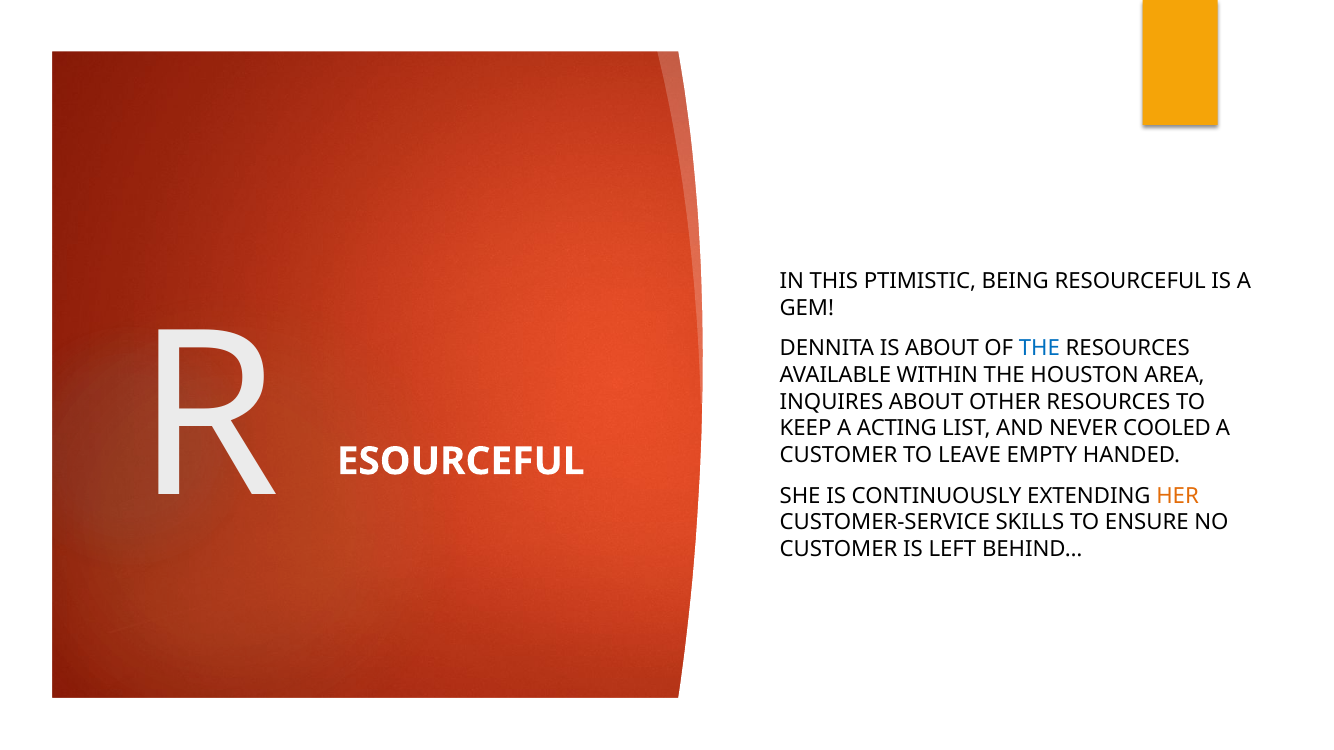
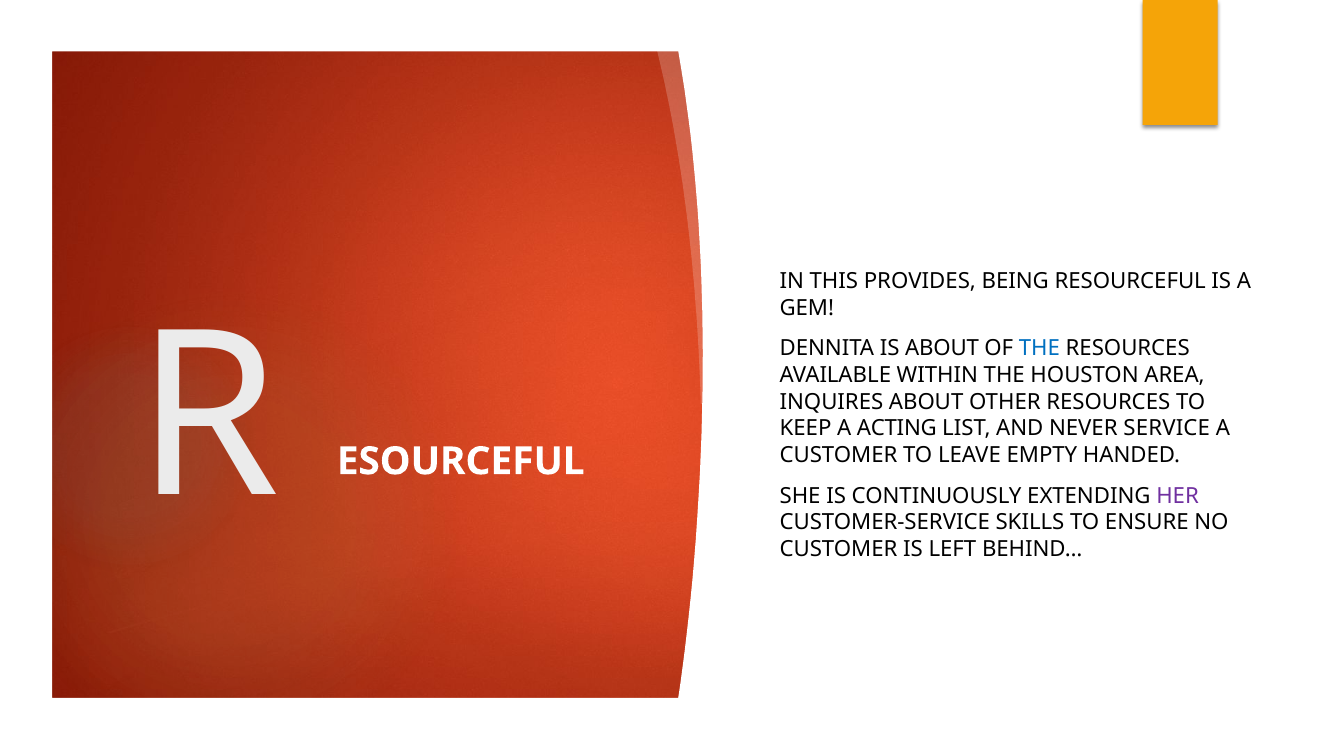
PTIMISTIC: PTIMISTIC -> PROVIDES (920, 281)
COOLED: COOLED -> SERVICE (1167, 429)
HER colour: orange -> purple (1178, 496)
